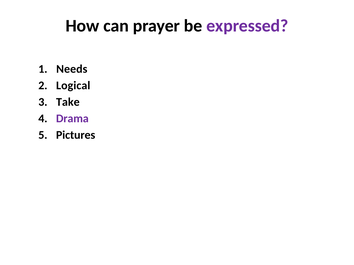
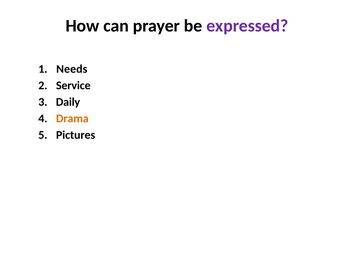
Logical: Logical -> Service (73, 86)
Take: Take -> Daily (68, 102)
Drama colour: purple -> orange (72, 119)
